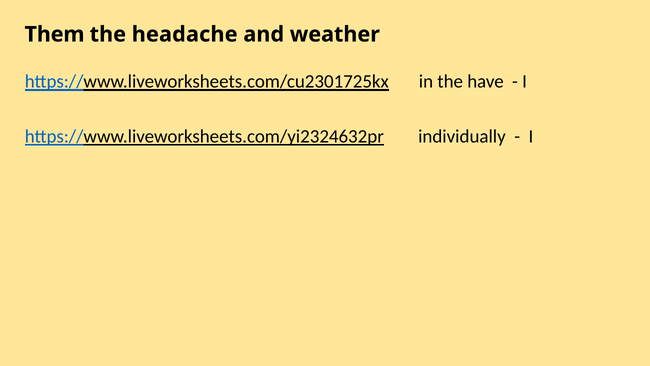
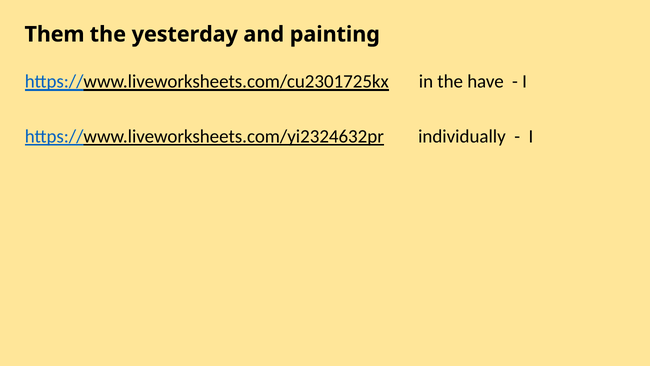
headache: headache -> yesterday (185, 34)
weather: weather -> painting (335, 34)
